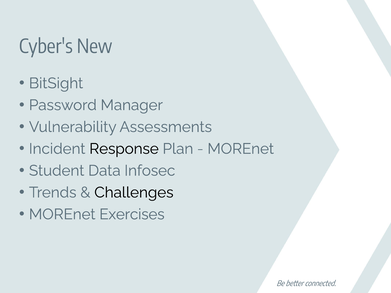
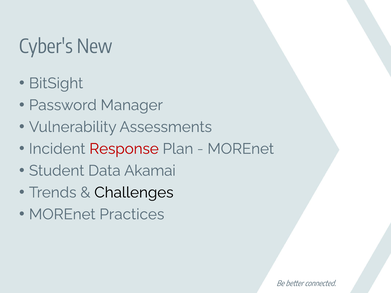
Response colour: black -> red (124, 149)
Infosec: Infosec -> Akamai (150, 171)
Exercises: Exercises -> Practices (132, 214)
